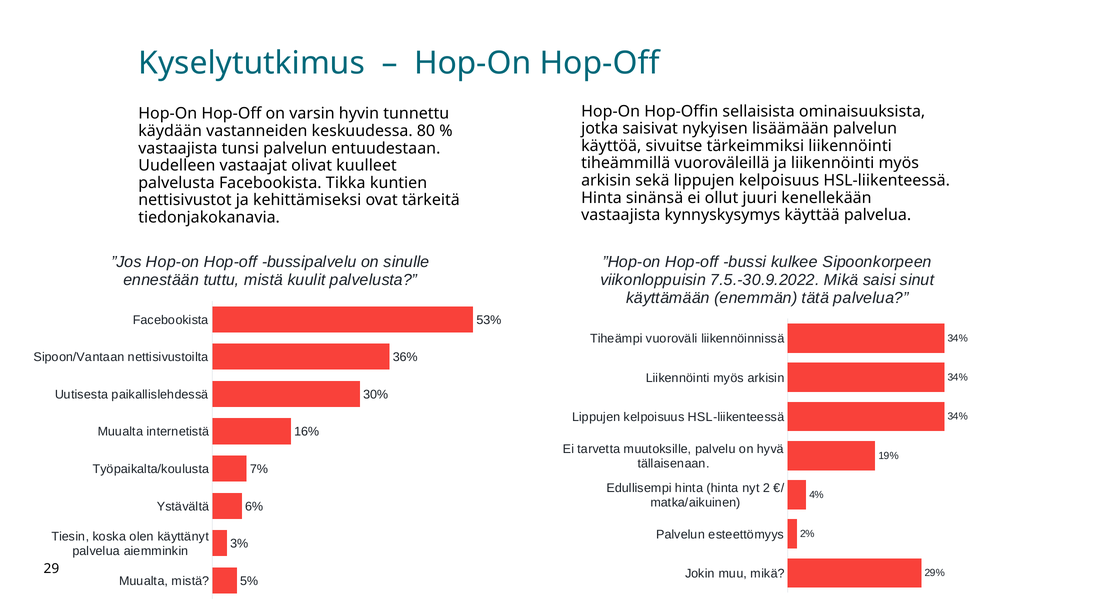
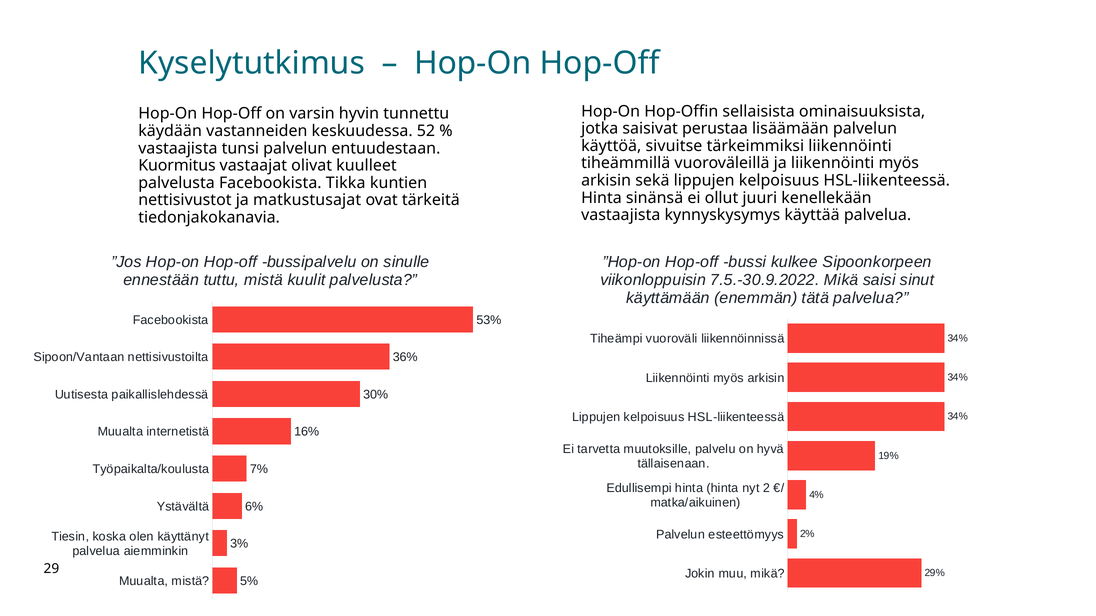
nykyisen: nykyisen -> perustaa (715, 129)
80: 80 -> 52 (426, 131)
Uudelleen: Uudelleen -> Kuormitus (177, 166)
kehittämiseksi: kehittämiseksi -> matkustusajat (307, 200)
